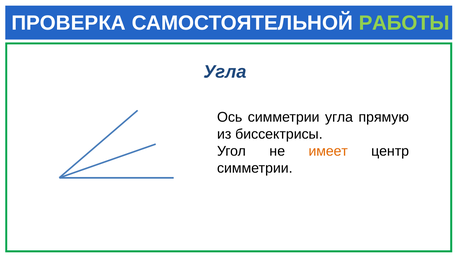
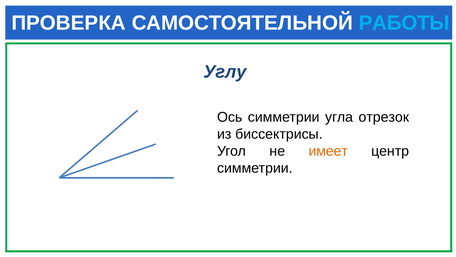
РАБОТЫ colour: light green -> light blue (404, 23)
Угла: Угла -> Углу (225, 72)
прямую: прямую -> отрезок (384, 117)
